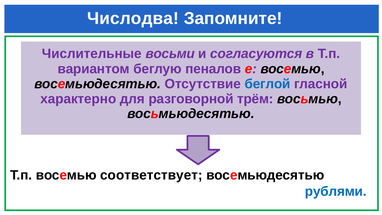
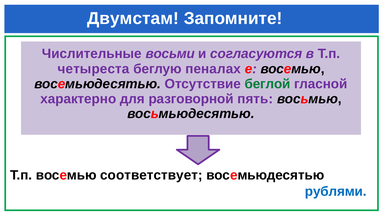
Числодва: Числодва -> Двумстам (133, 18)
вариантом: вариантом -> четыреста (94, 69)
пеналов: пеналов -> пеналах (213, 69)
беглой colour: blue -> green (268, 84)
трём: трём -> пять (255, 99)
